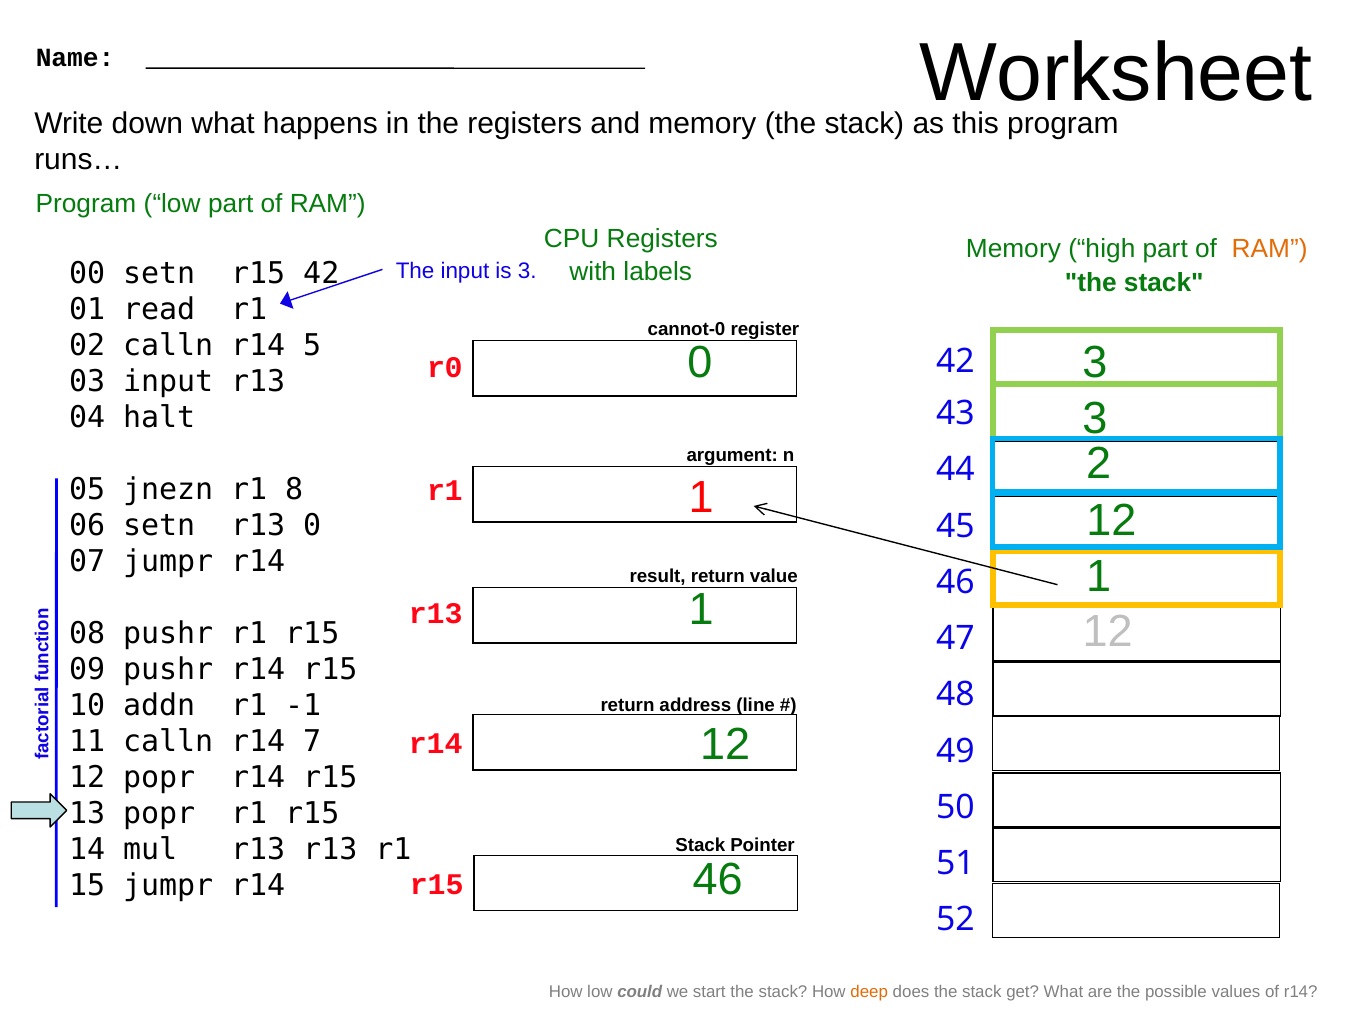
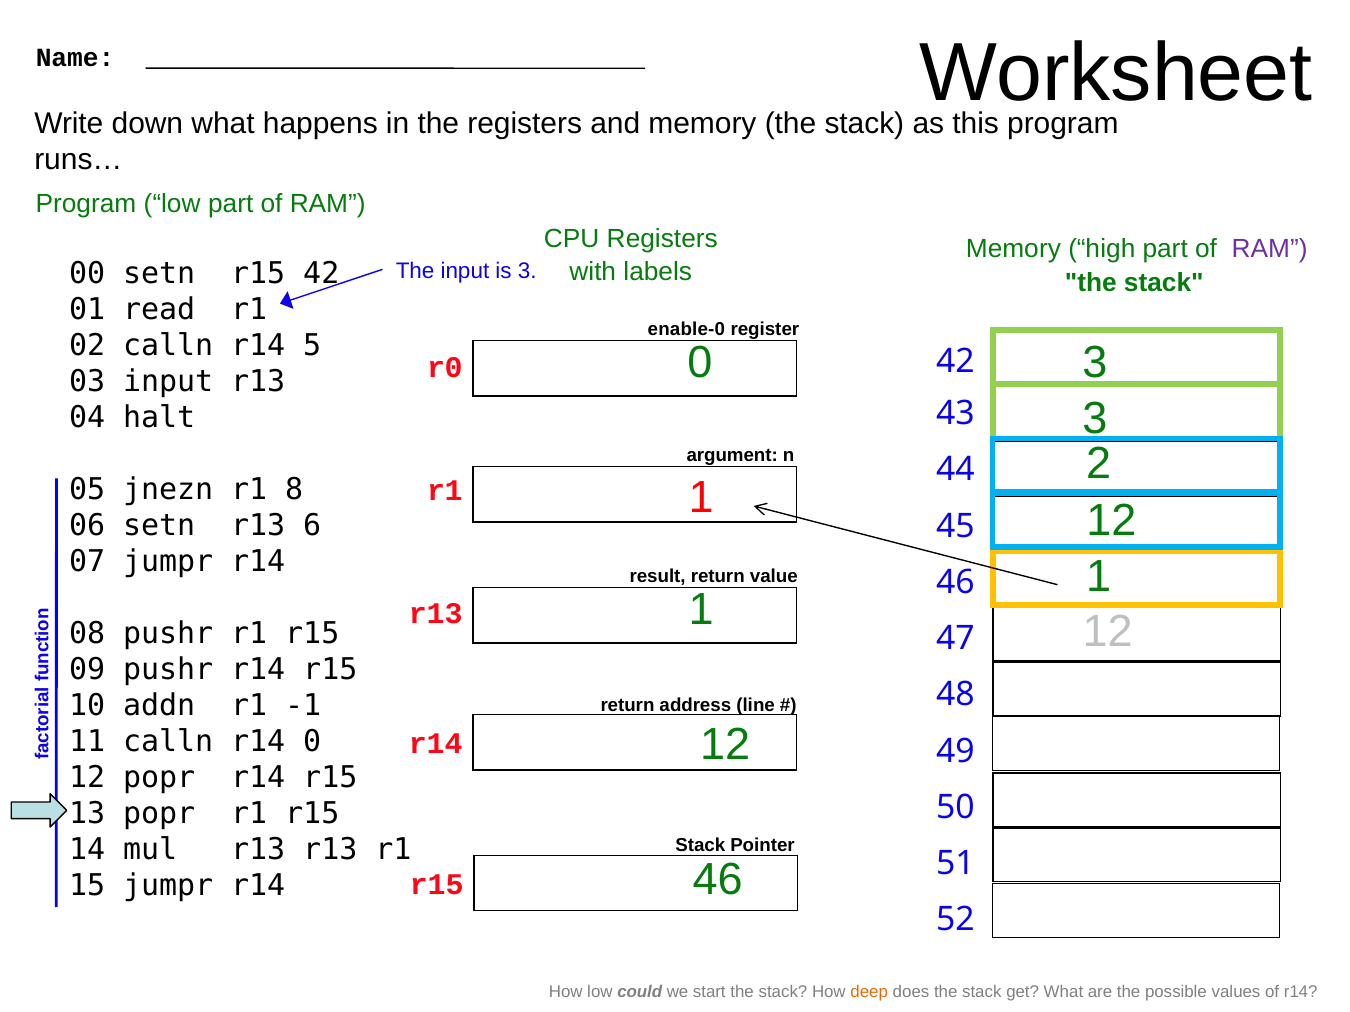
RAM colour: orange -> purple (1270, 249)
cannot-0: cannot-0 -> enable-0 (686, 329)
r13 0: 0 -> 6 (312, 526)
r14 7: 7 -> 0 (312, 742)
